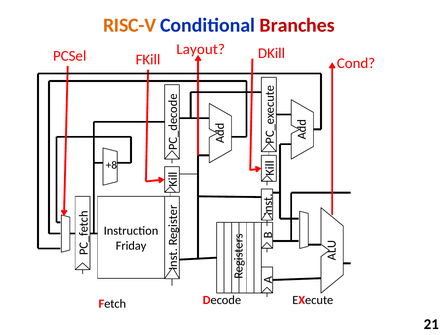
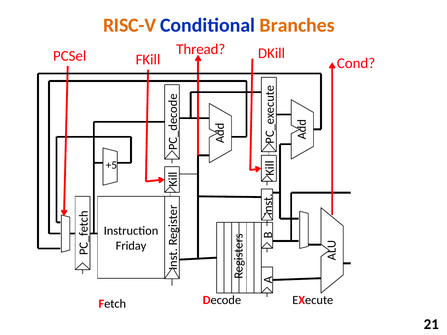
Branches colour: red -> orange (297, 25)
Layout: Layout -> Thread (201, 49)
+8: +8 -> +5 (111, 165)
